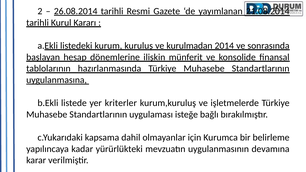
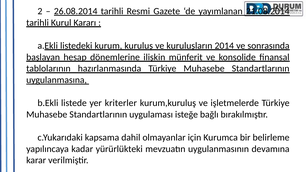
kurulmadan: kurulmadan -> kuruluşların (189, 46)
